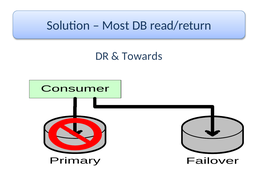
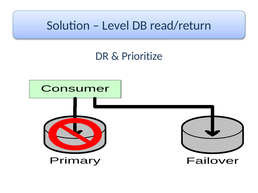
Most: Most -> Level (116, 26)
Towards: Towards -> Prioritize (142, 56)
